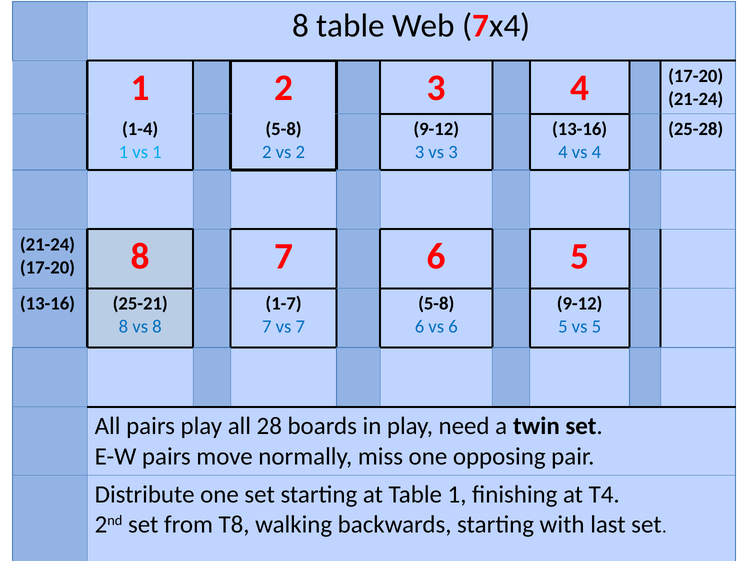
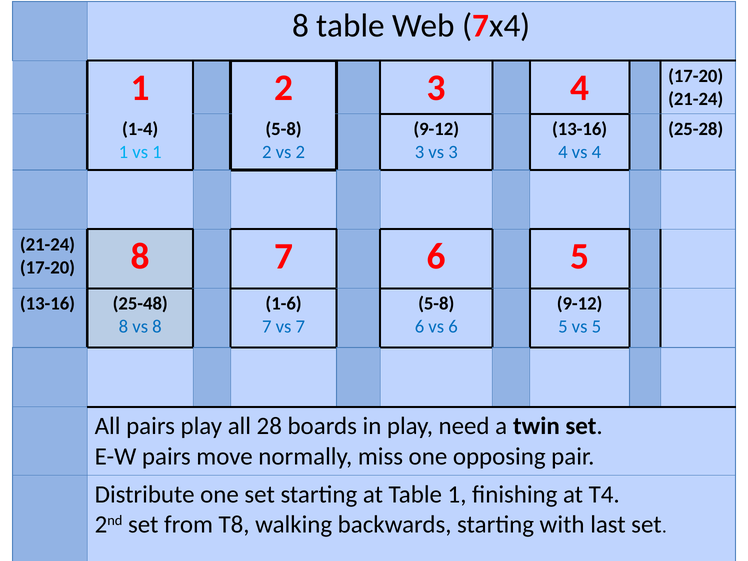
25-21: 25-21 -> 25-48 (140, 304)
1-7: 1-7 -> 1-6 (284, 304)
